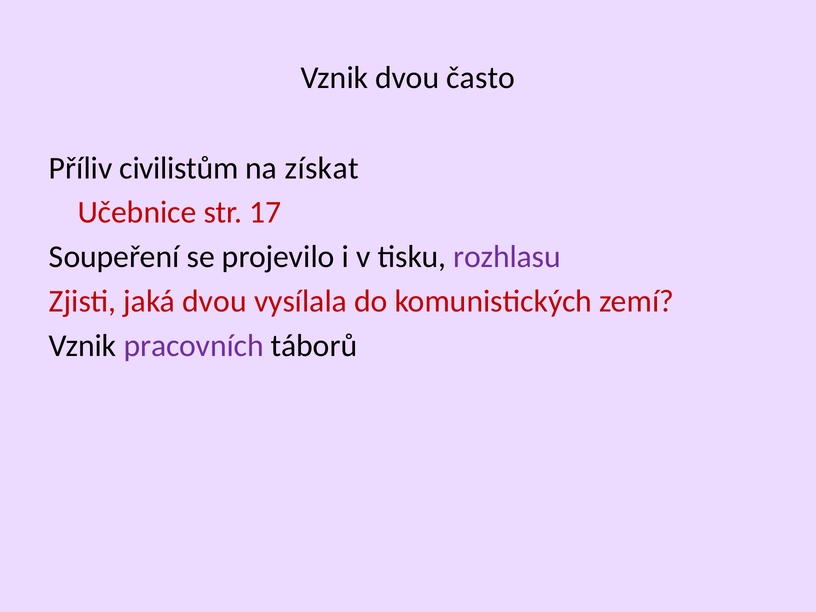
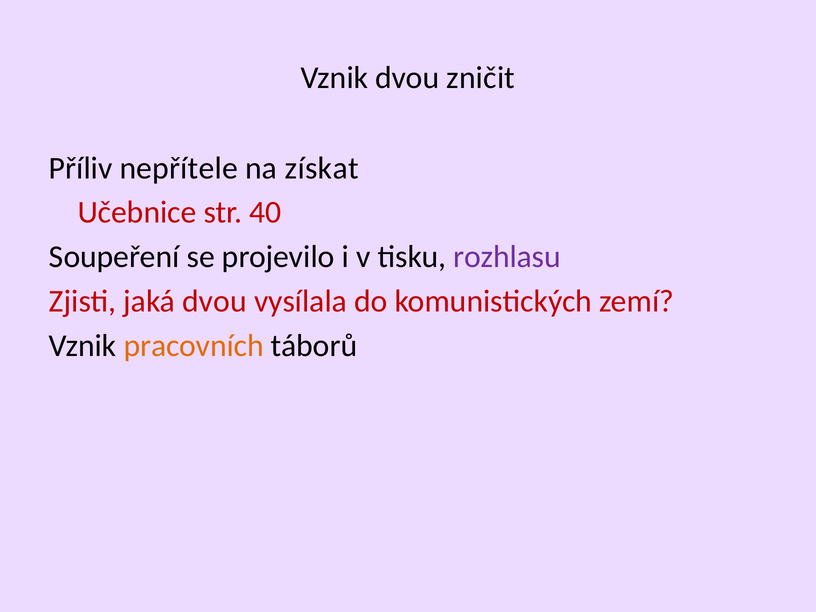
často: často -> zničit (481, 78)
civilistům: civilistům -> nepřítele (179, 168)
17: 17 -> 40 (265, 212)
pracovních colour: purple -> orange (194, 346)
